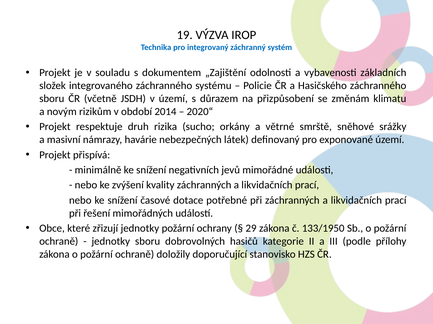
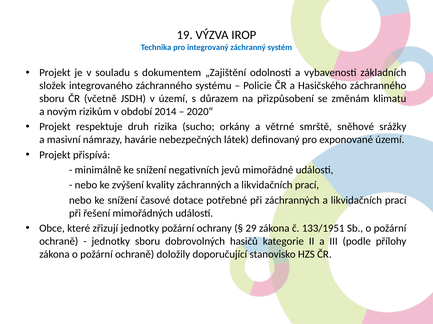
133/1950: 133/1950 -> 133/1951 (323, 229)
